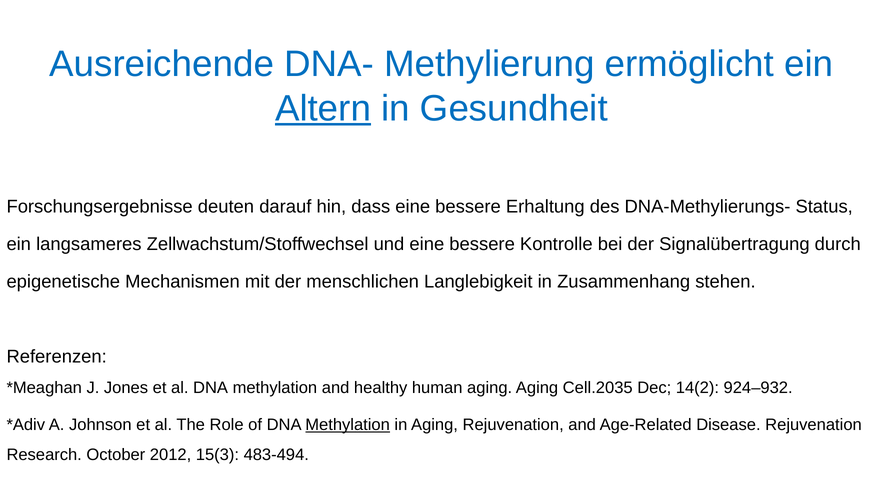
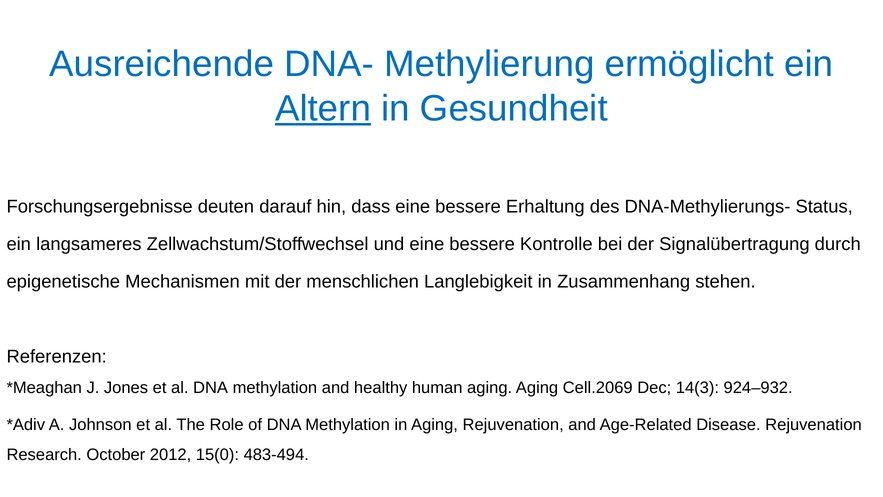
Cell.2035: Cell.2035 -> Cell.2069 (598, 387)
14(2: 14(2 -> 14(3 (697, 387)
Methylation underline: present -> none (348, 424)
15(3: 15(3 -> 15(0 (217, 454)
